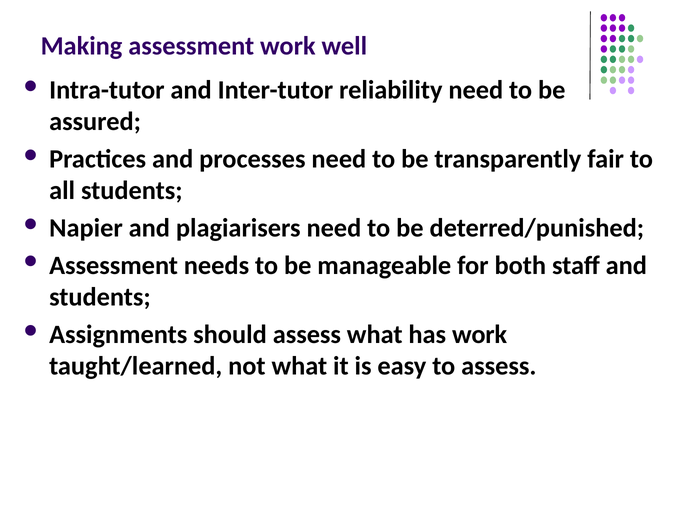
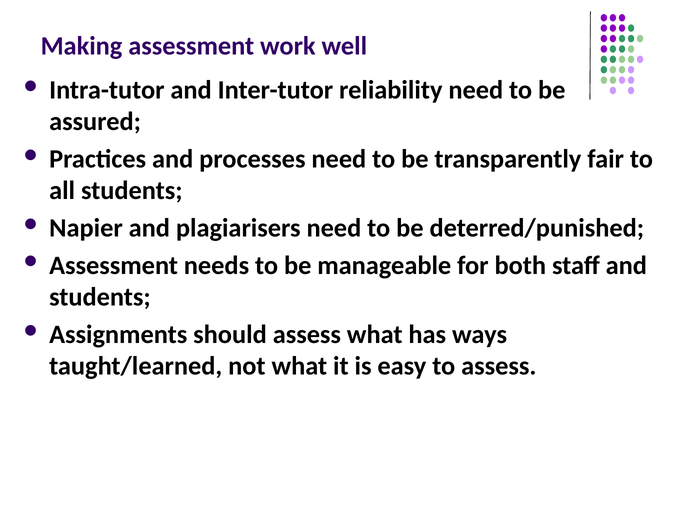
has work: work -> ways (480, 334)
